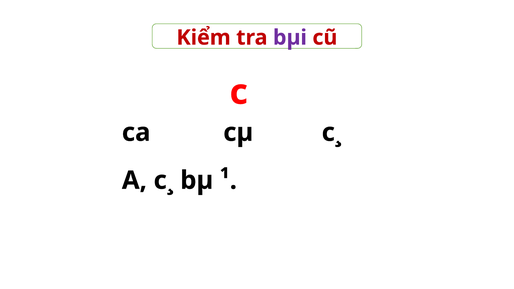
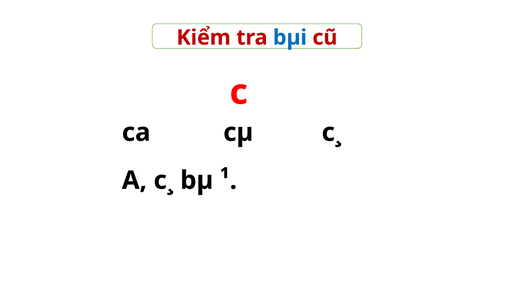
bµi colour: purple -> blue (290, 38)
